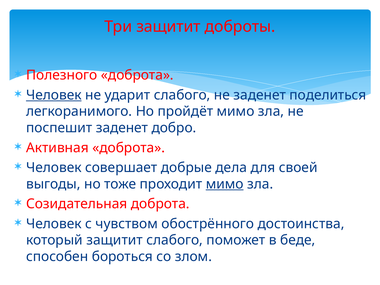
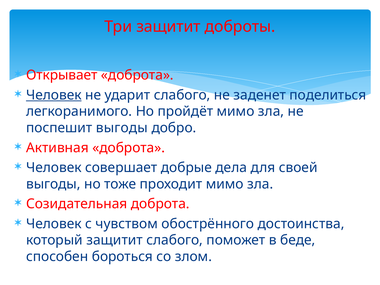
Полезного: Полезного -> Открывает (62, 75)
поспешит заденет: заденет -> выгоды (122, 128)
мимо underline: present -> none (225, 184)
